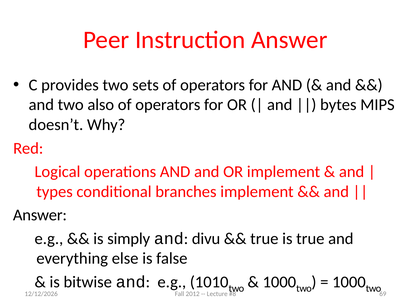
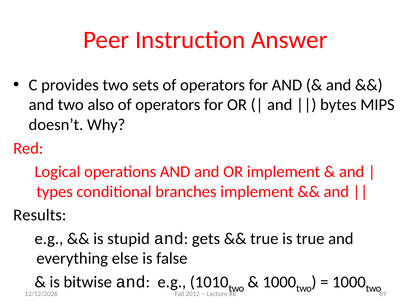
Answer: Answer -> Results (40, 215)
simply: simply -> stupid (129, 239)
divu: divu -> gets (206, 239)
